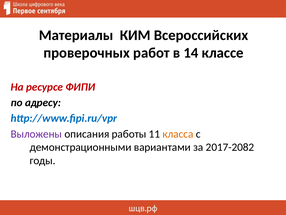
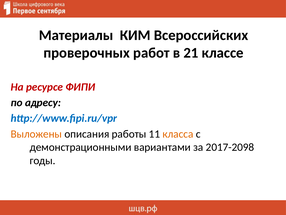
14: 14 -> 21 (191, 53)
Выложены colour: purple -> orange (36, 134)
2017-2082: 2017-2082 -> 2017-2098 (230, 147)
